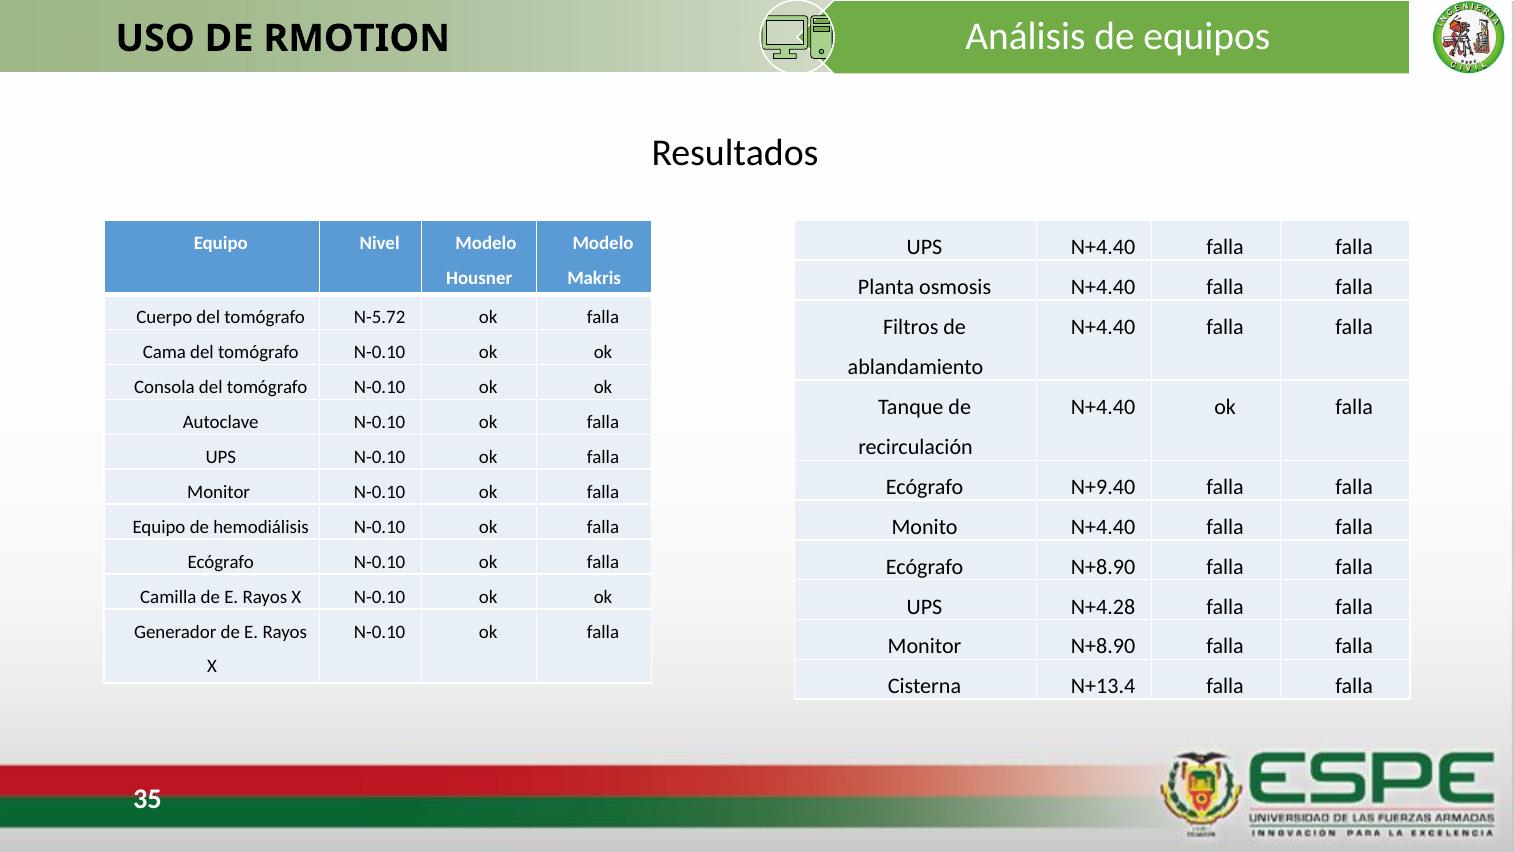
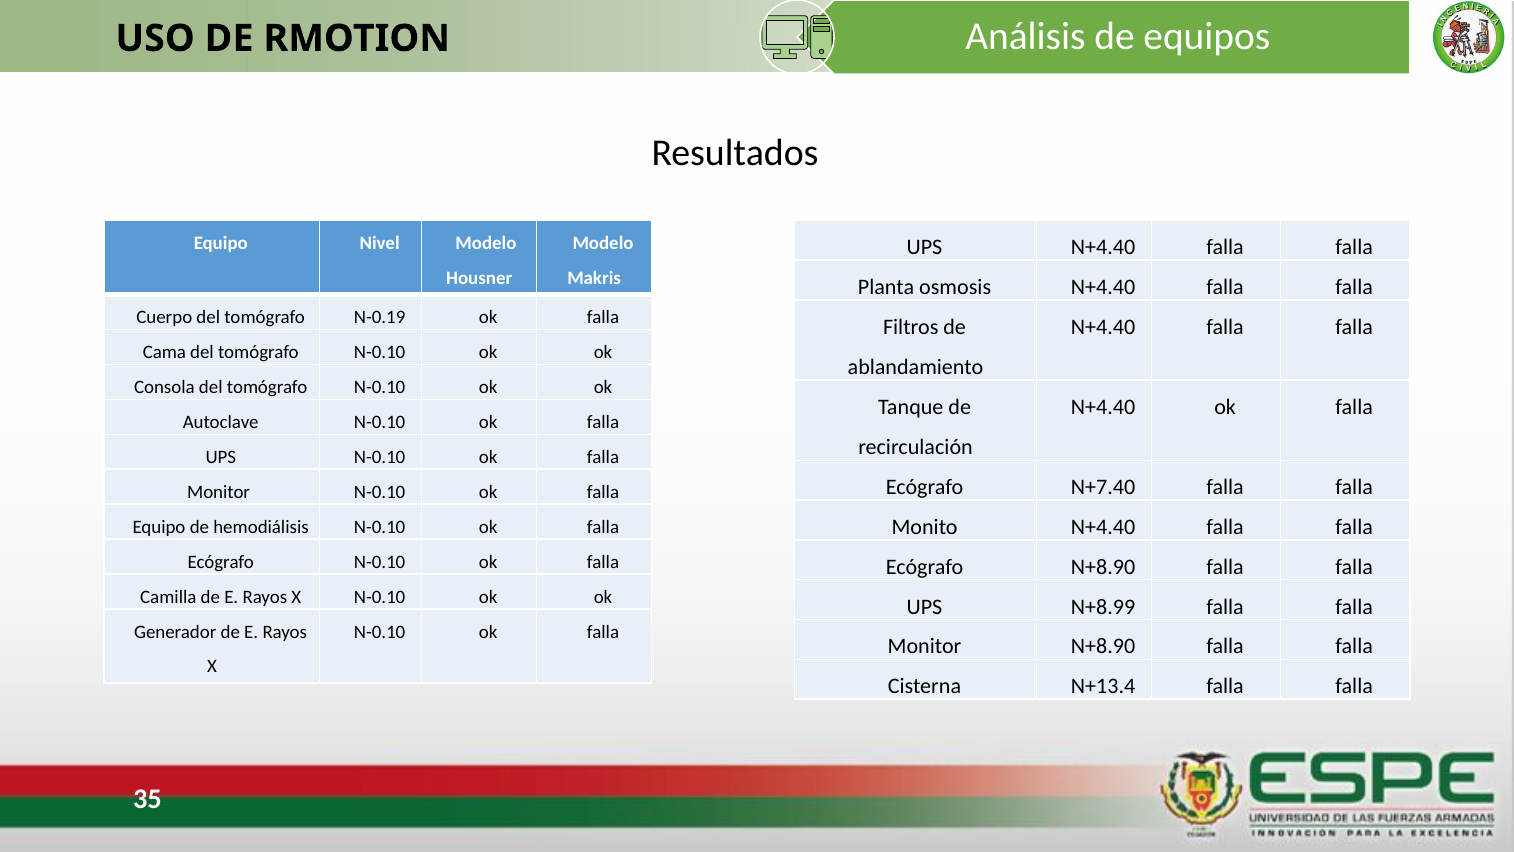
N-5.72: N-5.72 -> N-0.19 (380, 318)
N+9.40: N+9.40 -> N+7.40 (1103, 487)
N+4.28: N+4.28 -> N+8.99 (1103, 607)
